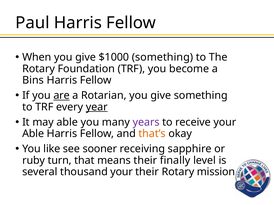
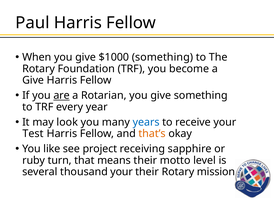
Bins: Bins -> Give (33, 80)
year underline: present -> none (97, 107)
may able: able -> look (67, 122)
years colour: purple -> blue (146, 122)
Able: Able -> Test (33, 134)
sooner: sooner -> project (100, 149)
finally: finally -> motto (175, 161)
